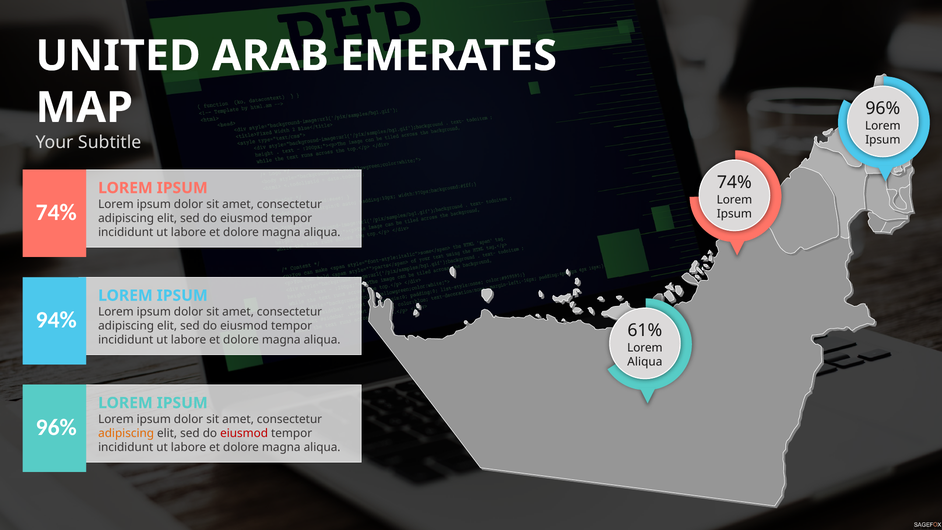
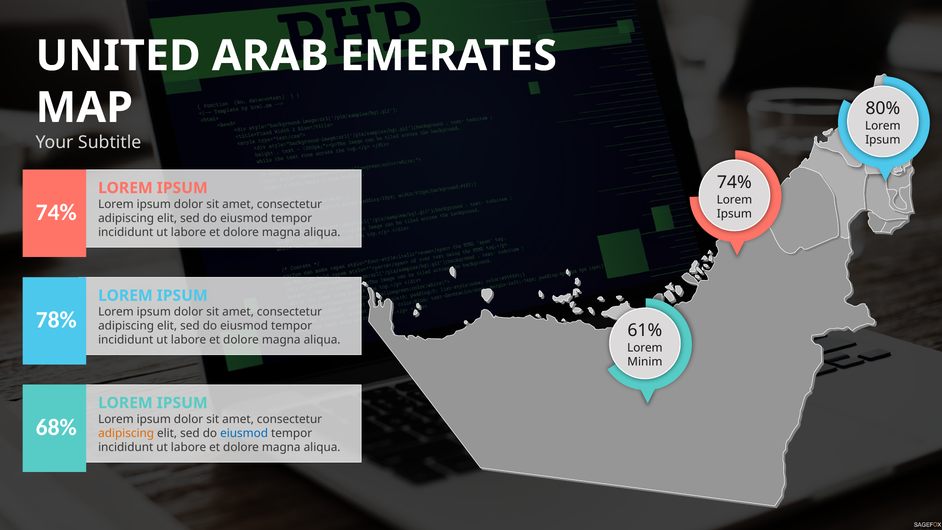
96%: 96% -> 80% (883, 108)
94%: 94% -> 78% (56, 320)
Aliqua: Aliqua -> Minim (645, 362)
96%: 96% -> 68% (56, 427)
eiusmod colour: red -> blue (244, 433)
